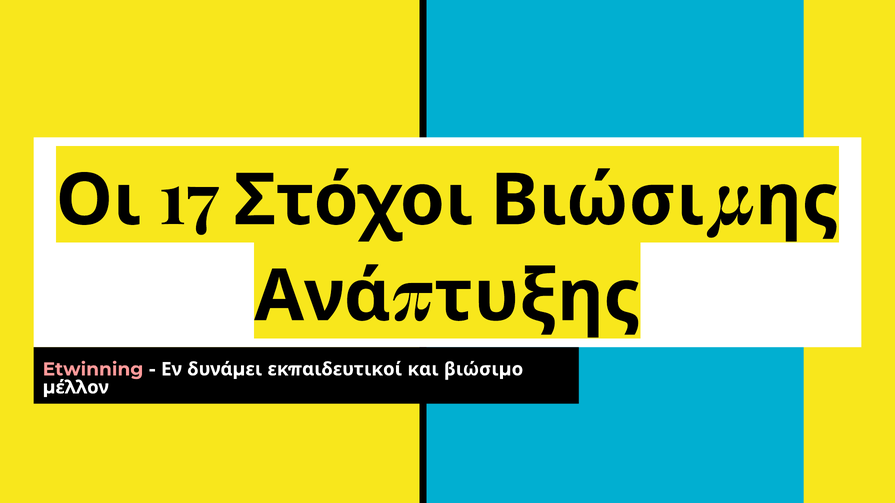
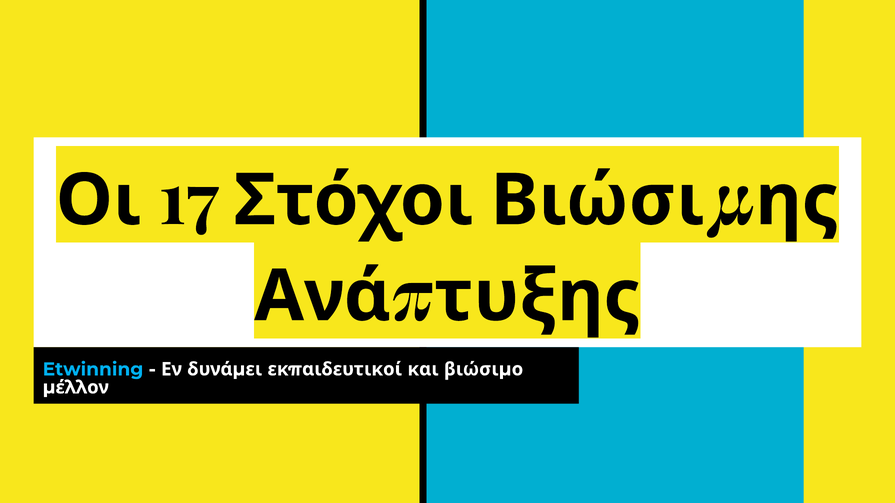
Etwinning colour: pink -> light blue (93, 370)
